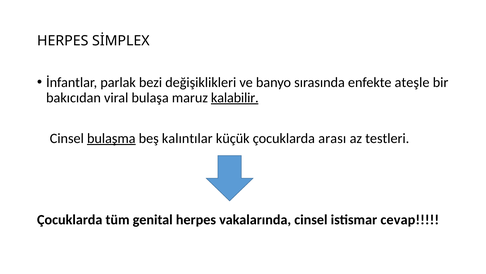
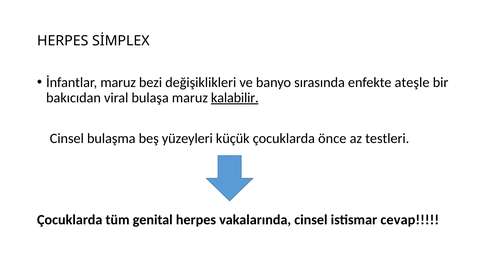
İnfantlar parlak: parlak -> maruz (118, 82)
bulaşma underline: present -> none (111, 138)
kalıntılar: kalıntılar -> yüzeyleri (187, 138)
arası: arası -> önce (332, 138)
